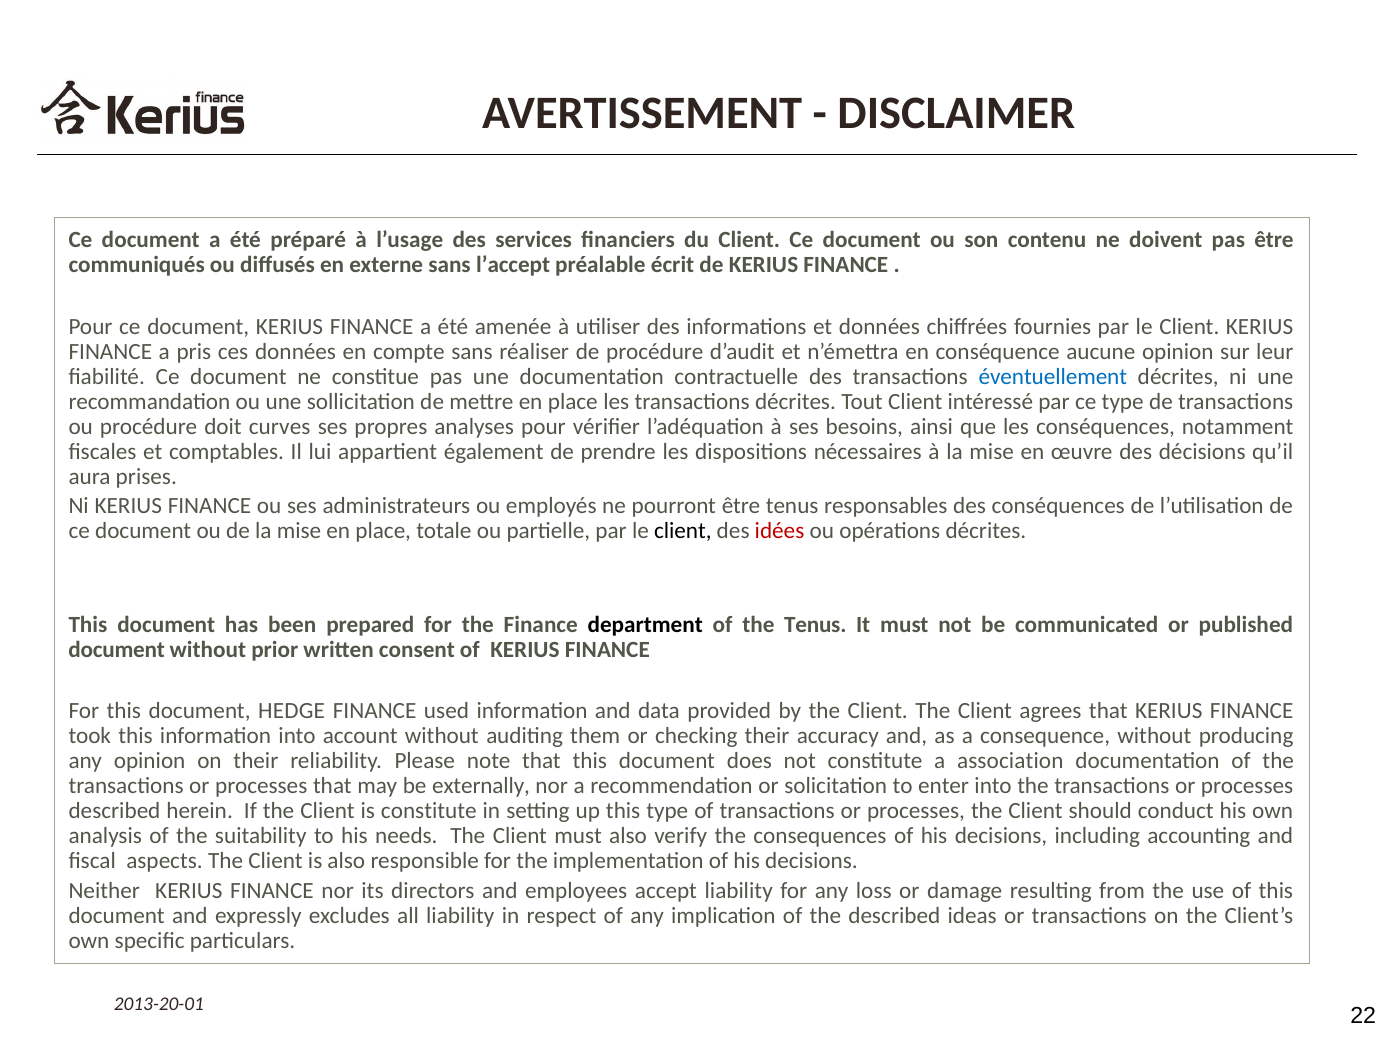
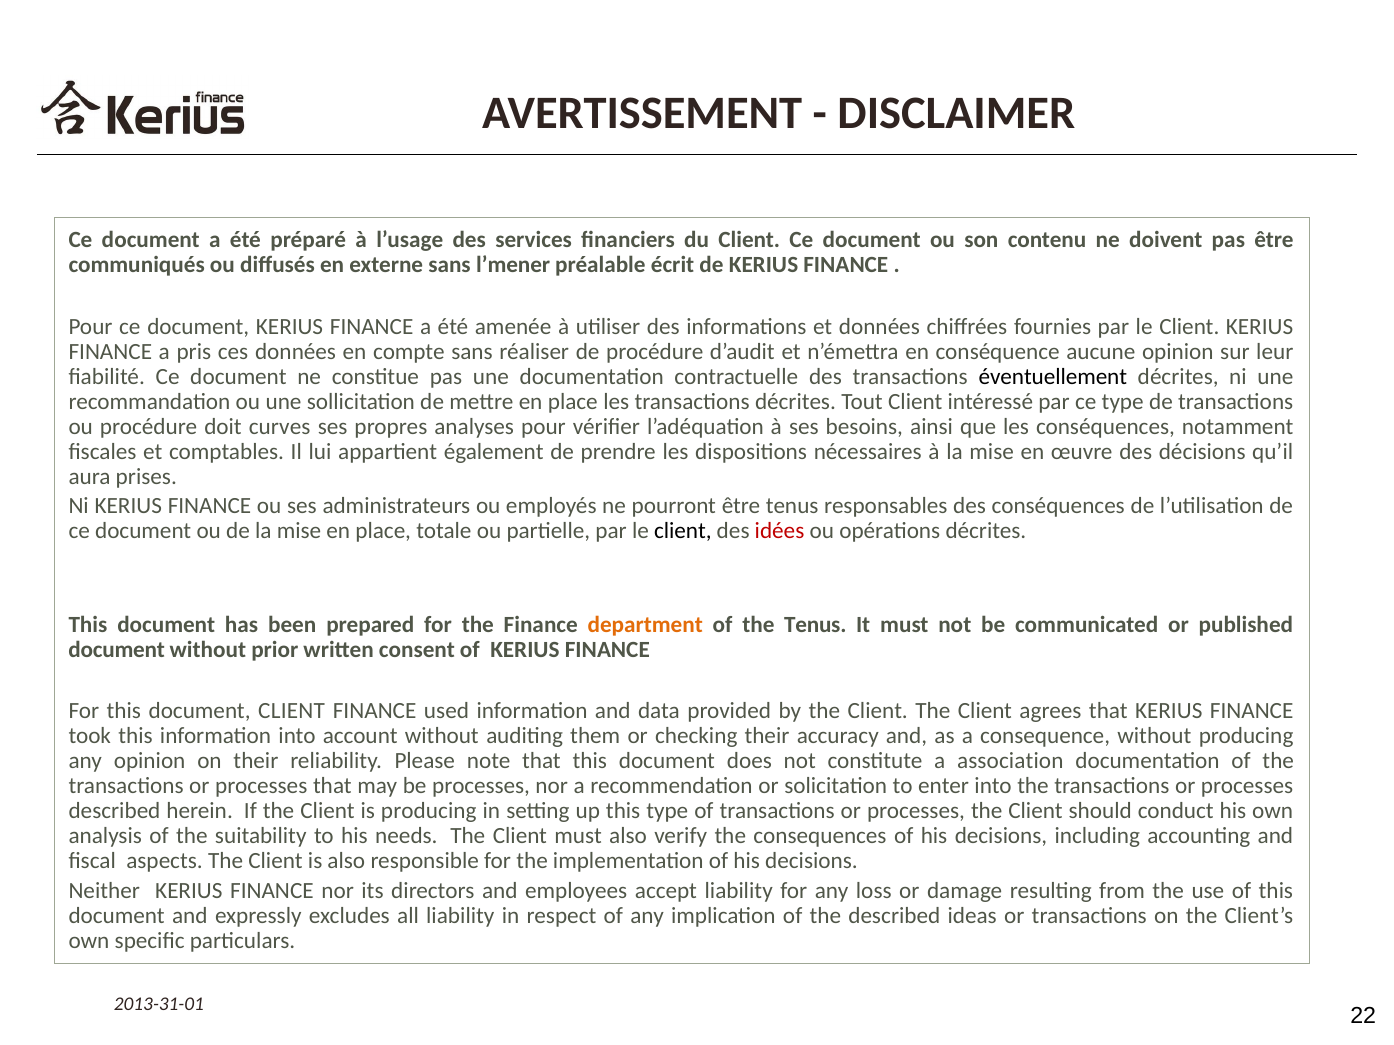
l’accept: l’accept -> l’mener (513, 265)
éventuellement colour: blue -> black (1053, 377)
department colour: black -> orange (645, 625)
document HEDGE: HEDGE -> CLIENT (292, 711)
be externally: externally -> processes (481, 786)
is constitute: constitute -> producing (429, 811)
2013-20-01: 2013-20-01 -> 2013-31-01 (159, 1005)
